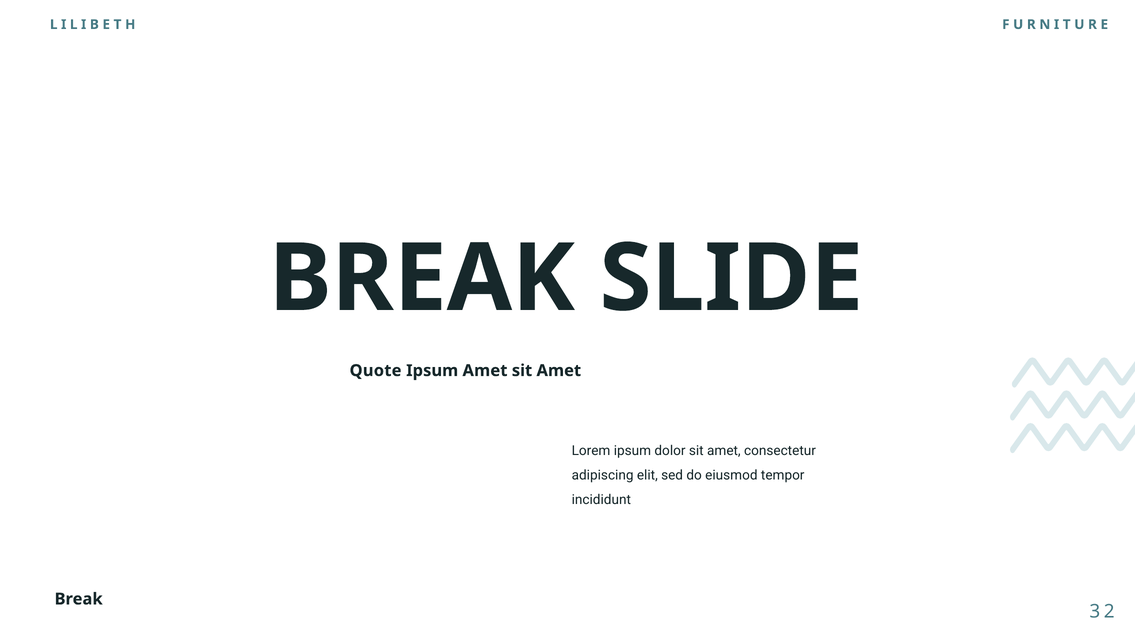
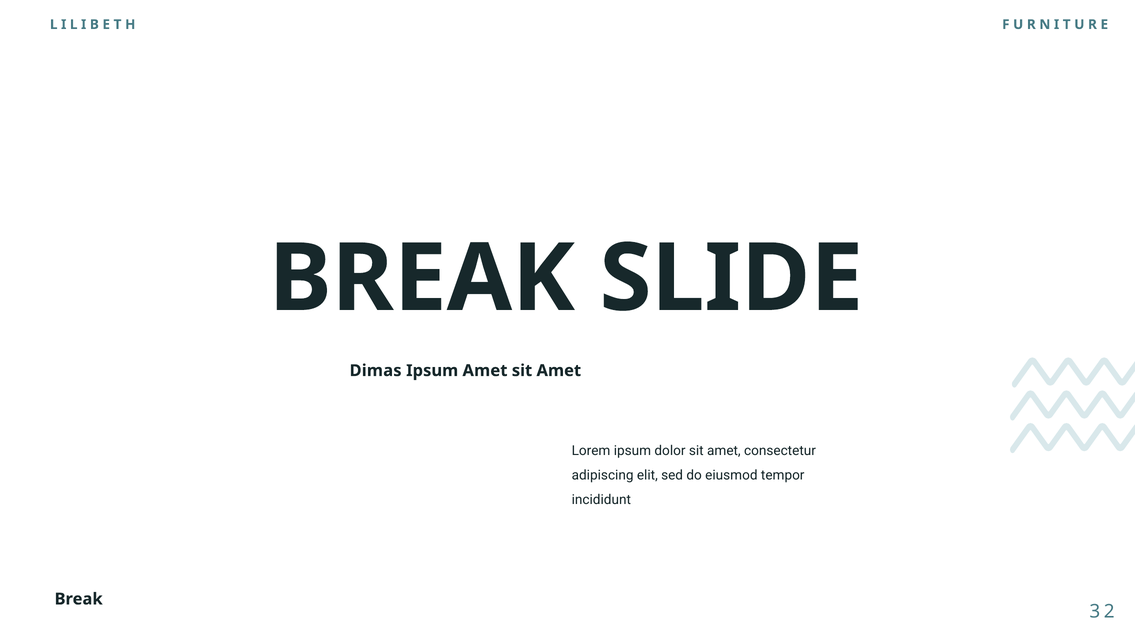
Quote: Quote -> Dimas (376, 371)
